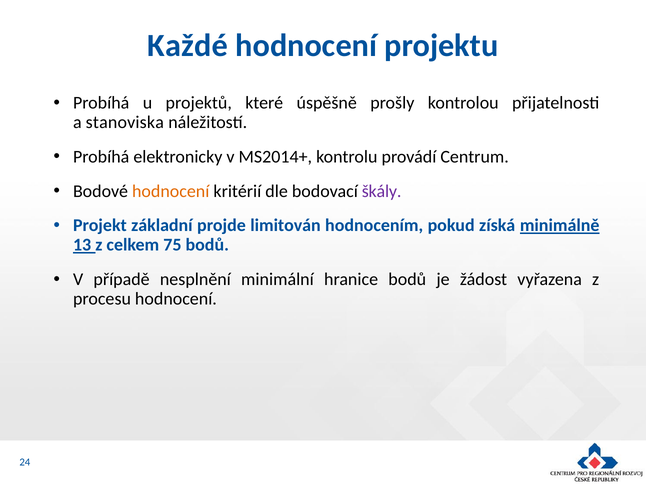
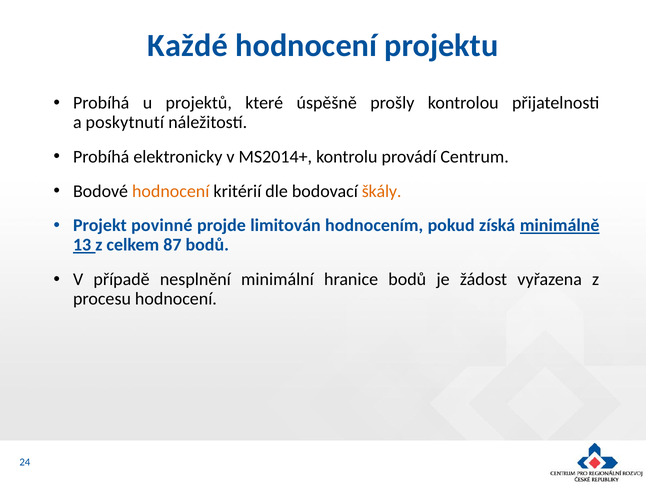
stanoviska: stanoviska -> poskytnutí (125, 122)
škály colour: purple -> orange (382, 191)
základní: základní -> povinné (162, 226)
75: 75 -> 87 (172, 245)
